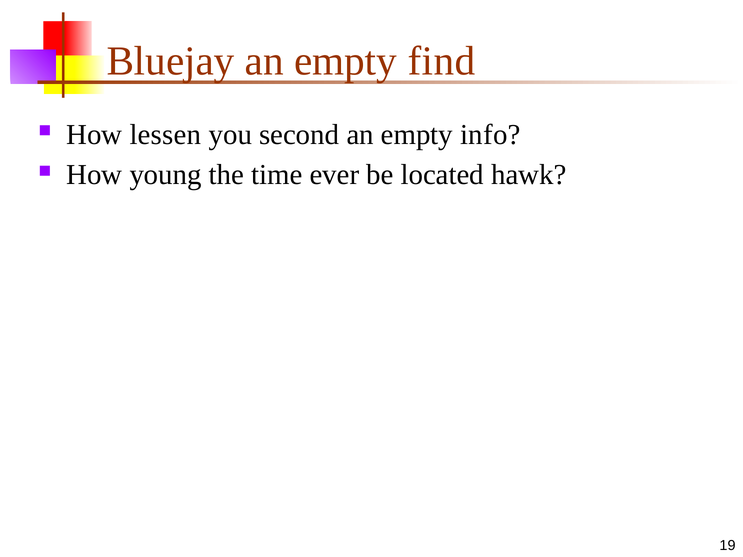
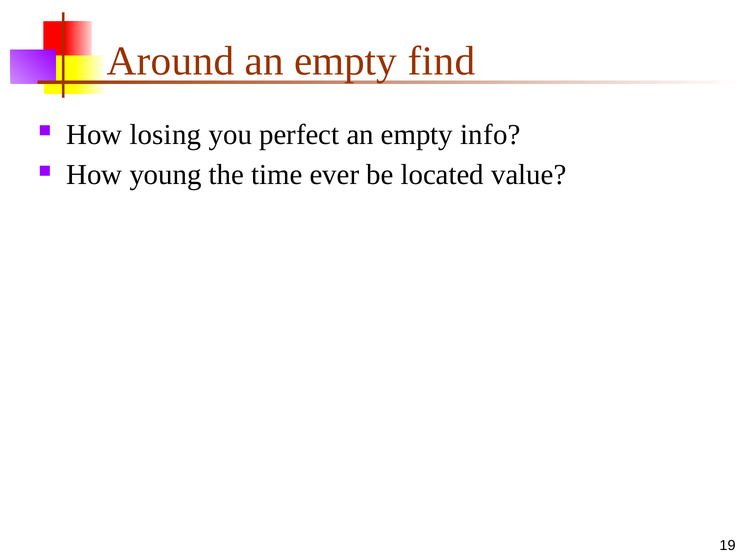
Bluejay: Bluejay -> Around (170, 61)
lessen: lessen -> losing (165, 135)
second: second -> perfect (299, 135)
hawk: hawk -> value (529, 175)
